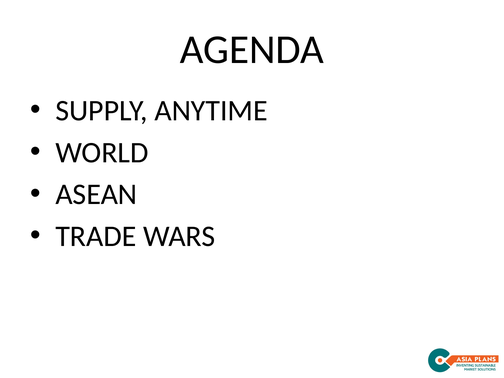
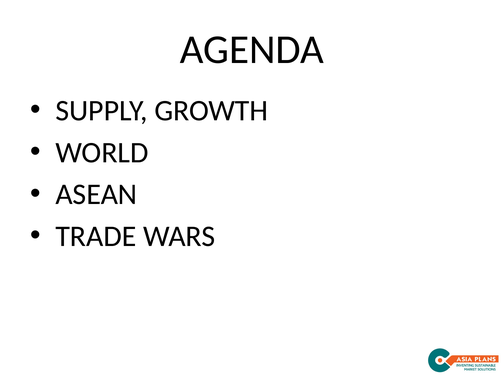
ANYTIME: ANYTIME -> GROWTH (211, 111)
